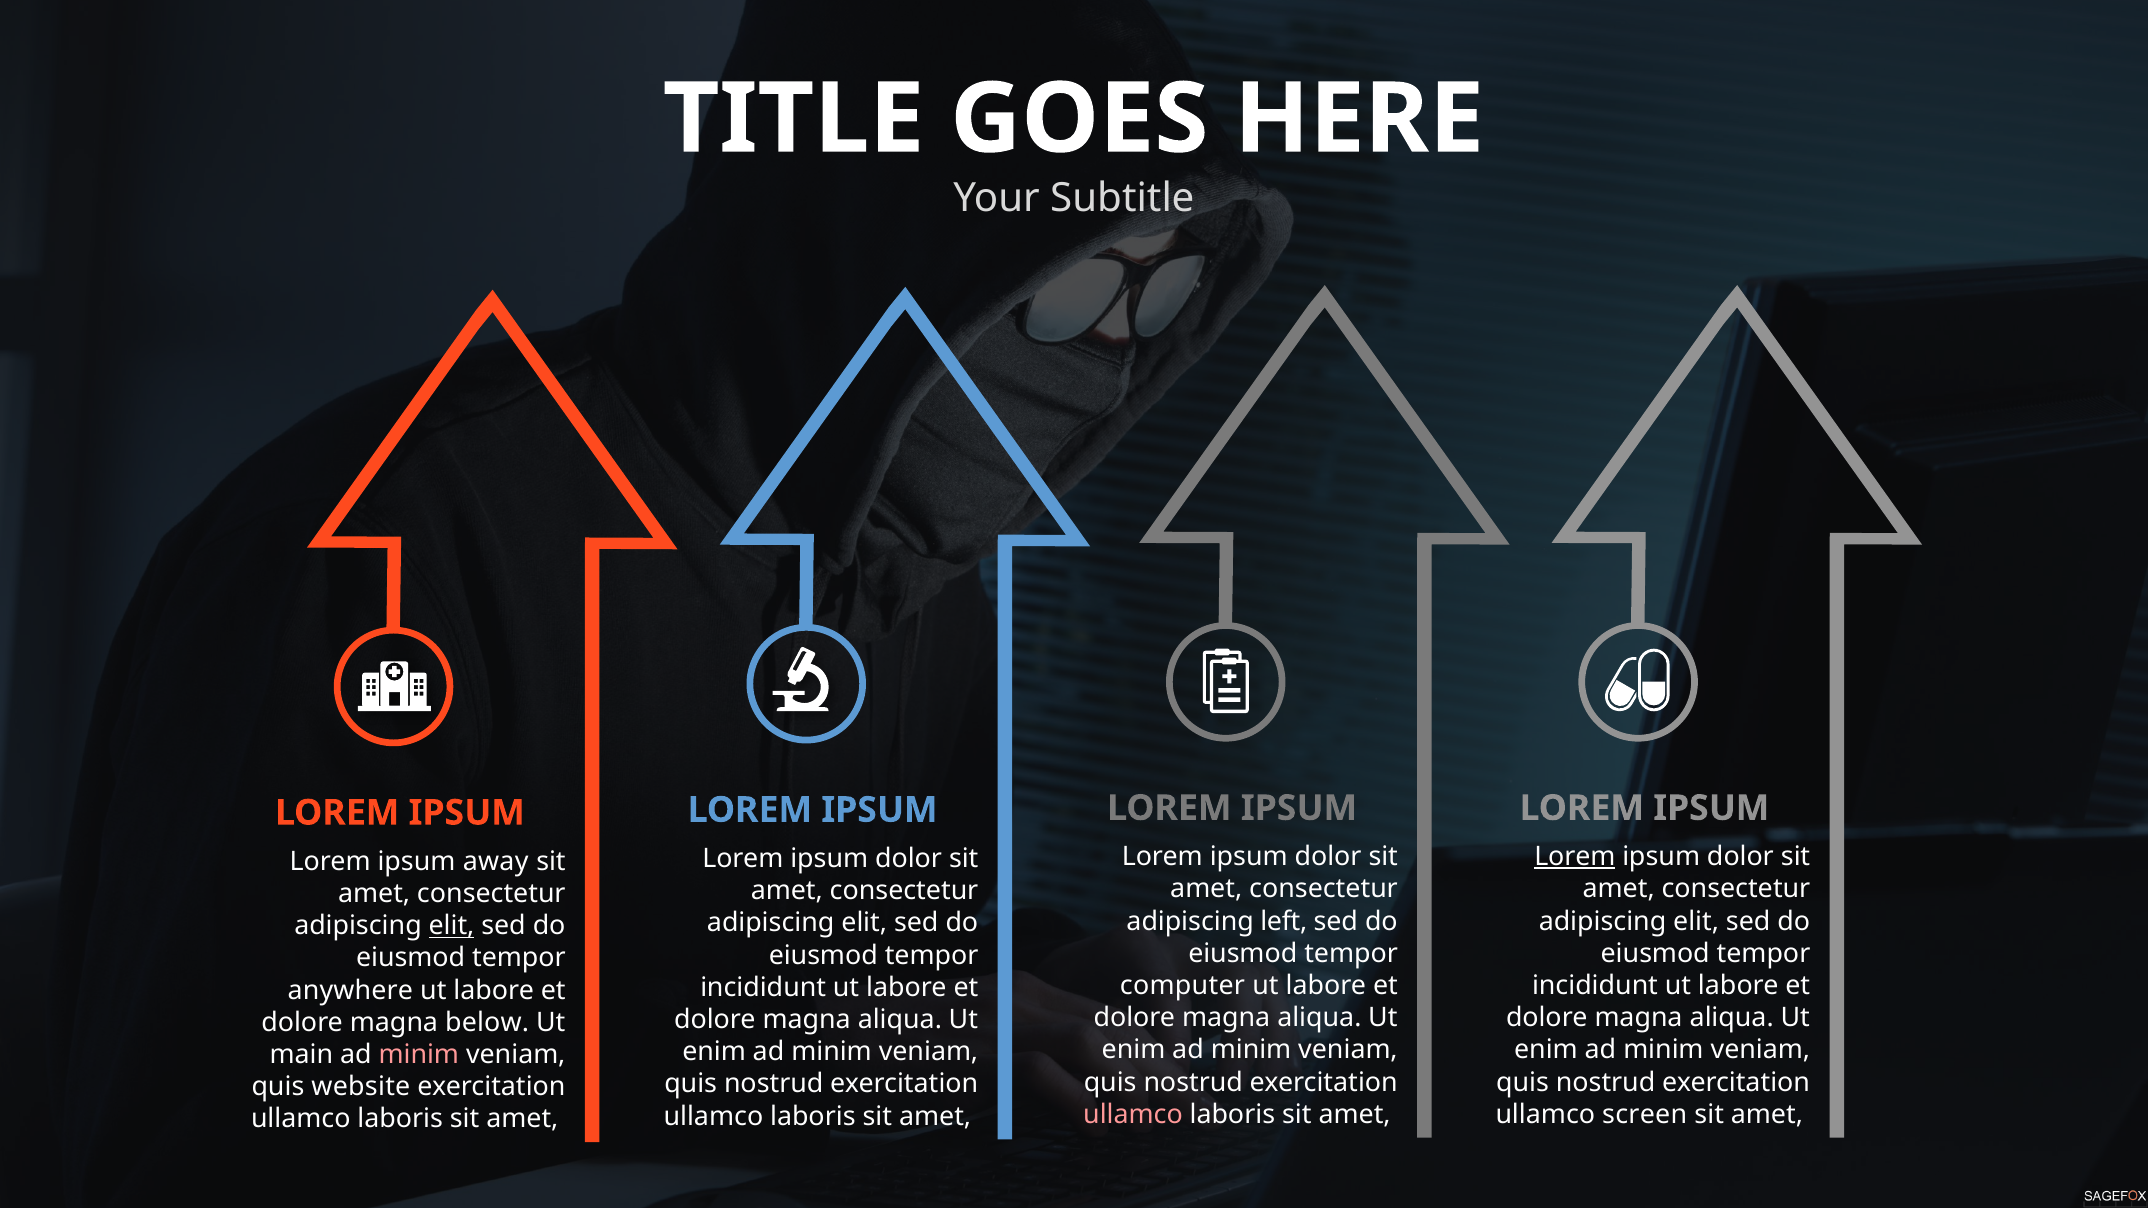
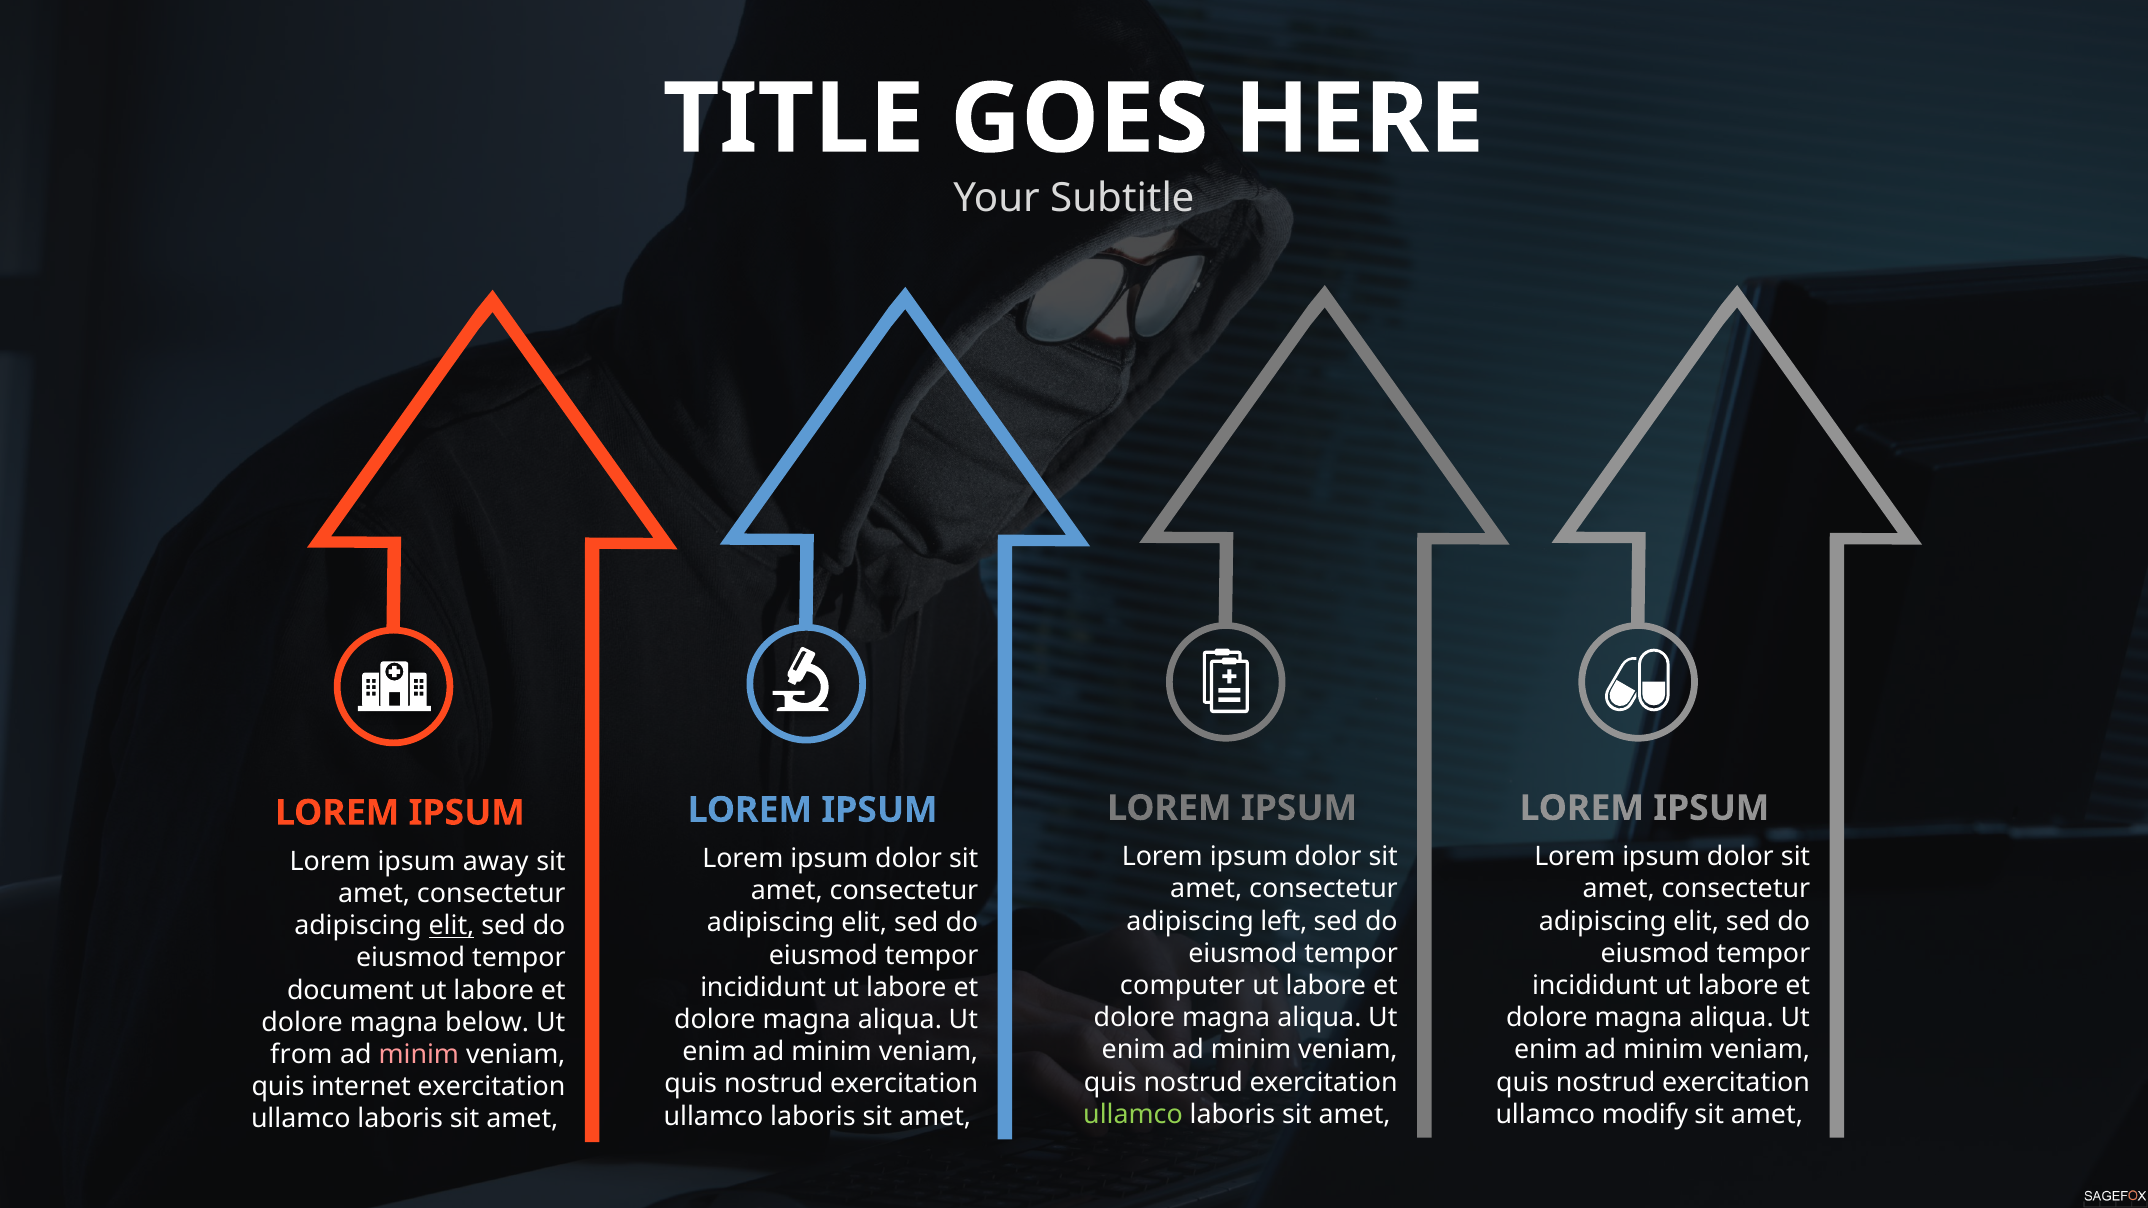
Lorem underline: present -> none (1575, 857)
anywhere: anywhere -> document (351, 990)
main: main -> from (301, 1055)
website: website -> internet (361, 1087)
ullamco colour: pink -> light green (1133, 1115)
screen: screen -> modify (1645, 1115)
